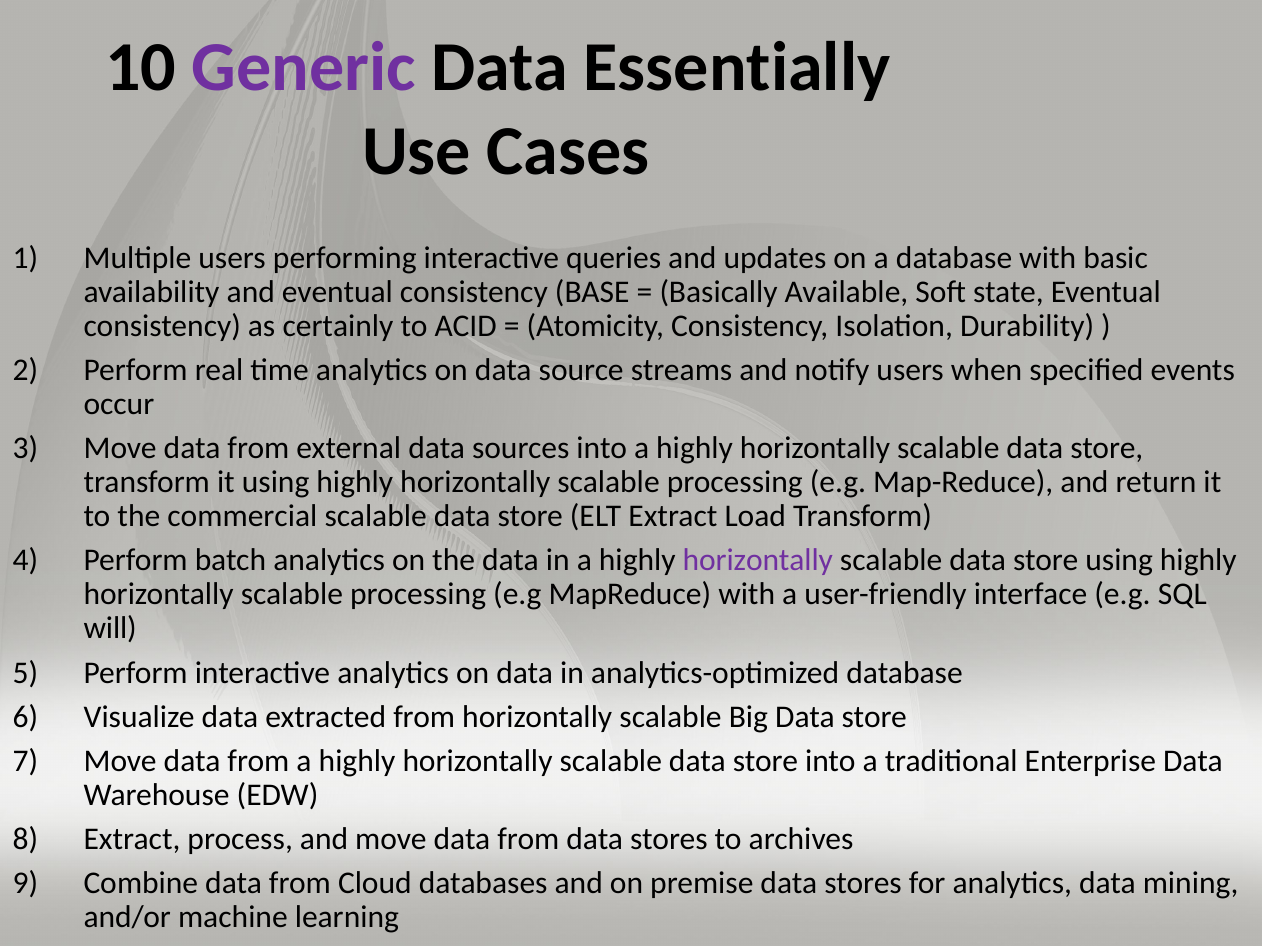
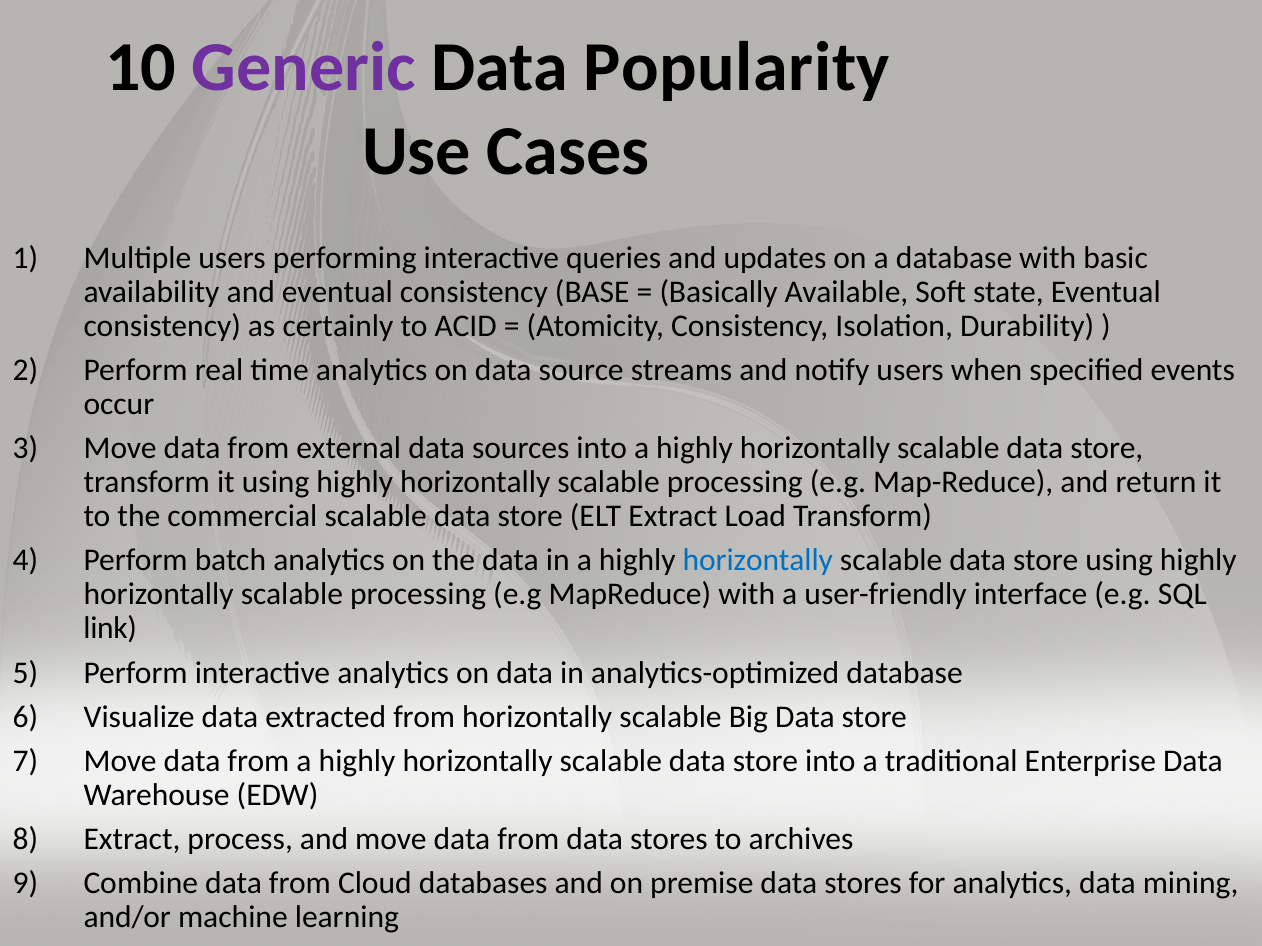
Essentially: Essentially -> Popularity (737, 67)
horizontally colour: purple -> blue (758, 561)
will: will -> link (110, 629)
